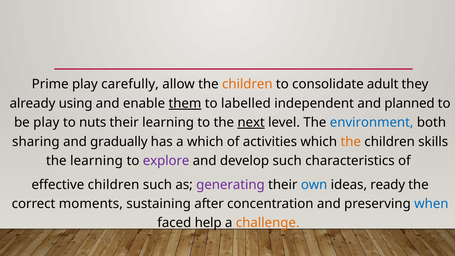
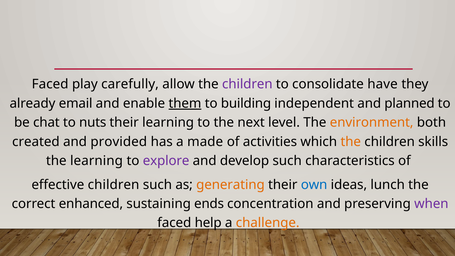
Prime: Prime -> Faced (50, 84)
children colour: orange -> purple (247, 84)
adult: adult -> have (383, 84)
using: using -> email (76, 103)
labelled: labelled -> building (246, 103)
be play: play -> chat (46, 122)
next underline: present -> none (251, 122)
environment colour: blue -> orange (372, 122)
sharing: sharing -> created (36, 142)
gradually: gradually -> provided (119, 142)
a which: which -> made (205, 142)
generating colour: purple -> orange (230, 185)
ready: ready -> lunch (388, 185)
moments: moments -> enhanced (91, 204)
after: after -> ends (209, 204)
when colour: blue -> purple (431, 204)
